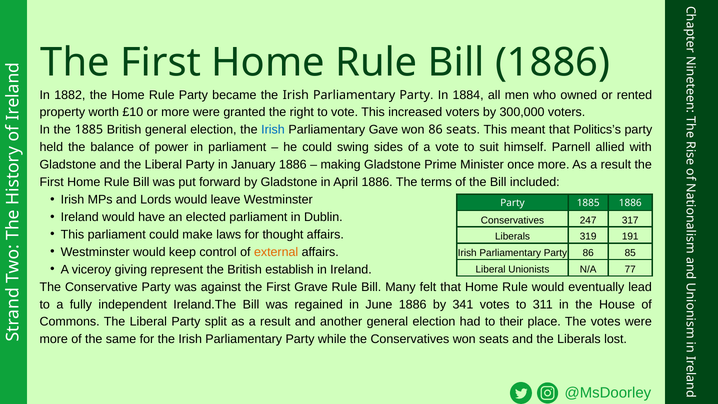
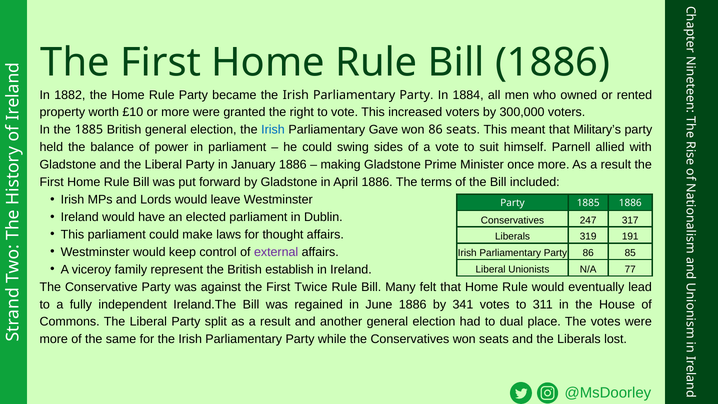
Politics’s: Politics’s -> Military’s (597, 130)
external colour: orange -> purple (276, 252)
giving: giving -> family (131, 269)
Grave: Grave -> Twice (311, 287)
their: their -> dual (511, 322)
